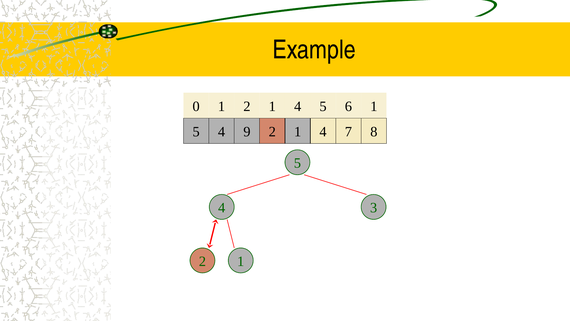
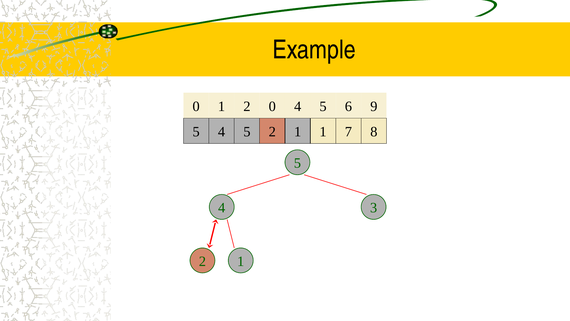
1 2 1: 1 -> 0 (272, 106)
6 1: 1 -> 9 (374, 106)
5 4 9: 9 -> 5 (247, 132)
4: 4 -> 1 (323, 132)
